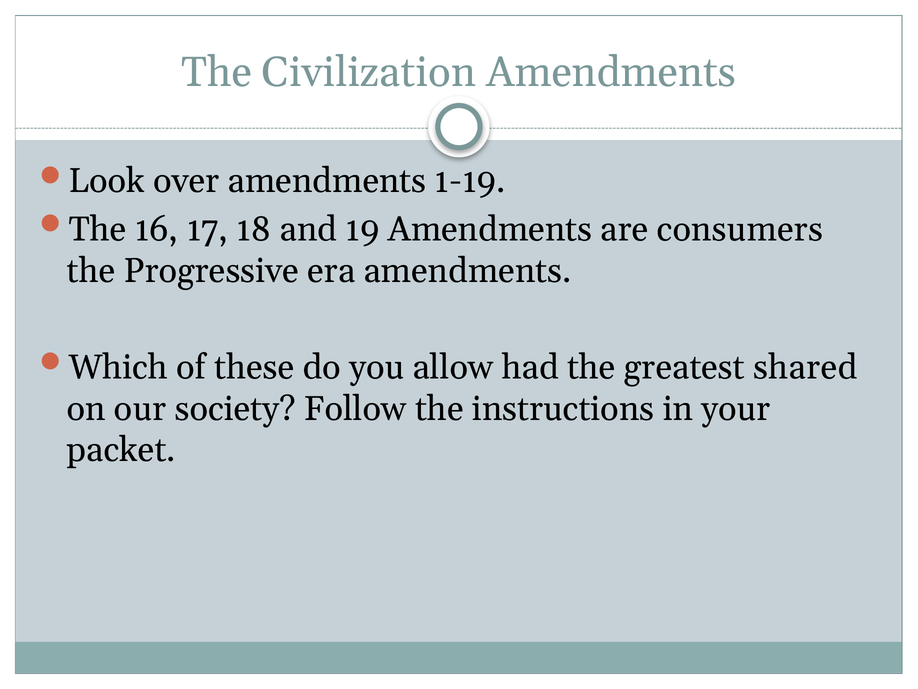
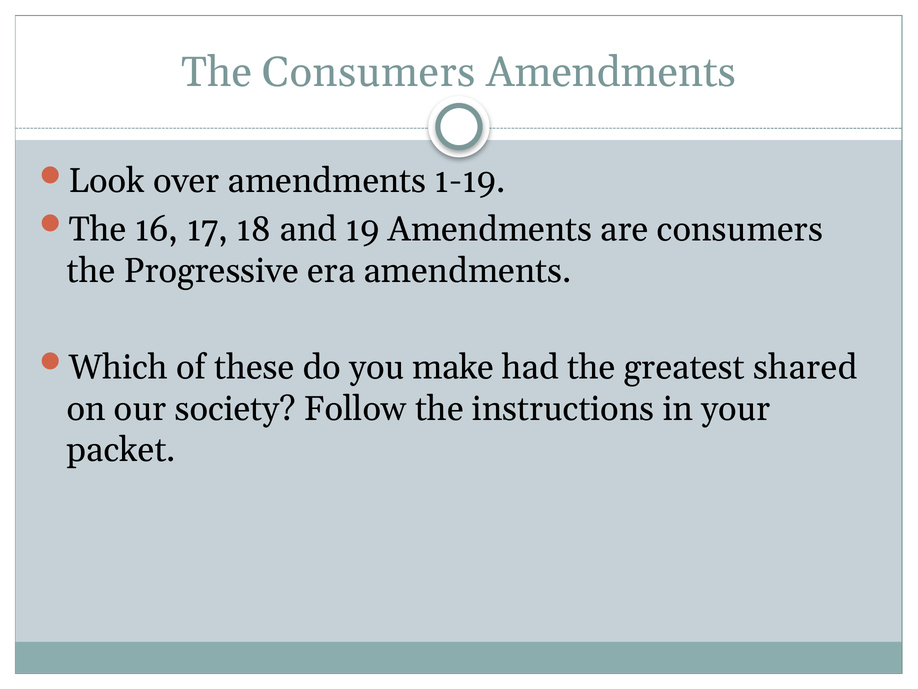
The Civilization: Civilization -> Consumers (369, 72)
allow: allow -> make (453, 367)
